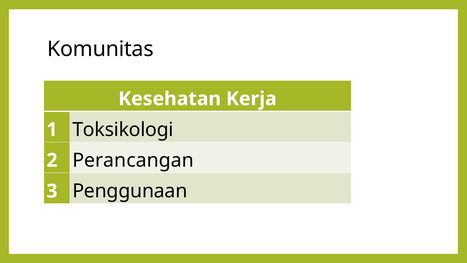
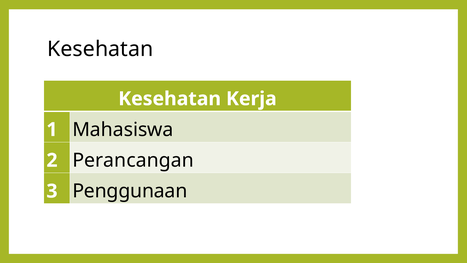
Komunitas: Komunitas -> Kesehatan (100, 49)
Toksikologi: Toksikologi -> Mahasiswa (123, 129)
